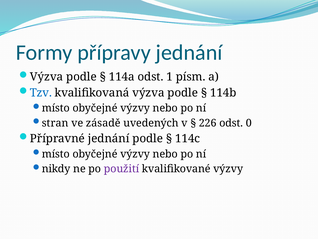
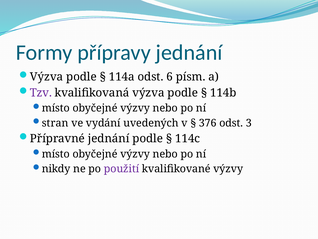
1: 1 -> 6 (170, 77)
Tzv colour: blue -> purple (41, 93)
zásadě: zásadě -> vydání (103, 123)
226: 226 -> 376 (208, 123)
0: 0 -> 3 (249, 123)
